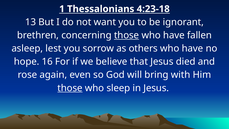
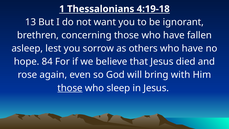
4:23-18: 4:23-18 -> 4:19-18 (153, 9)
those underline: present -> none (127, 35)
16: 16 -> 84 (47, 62)
